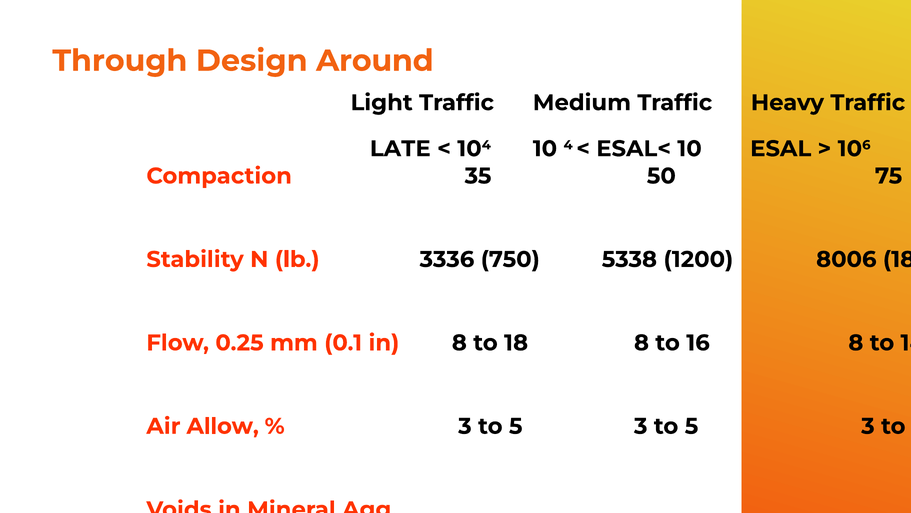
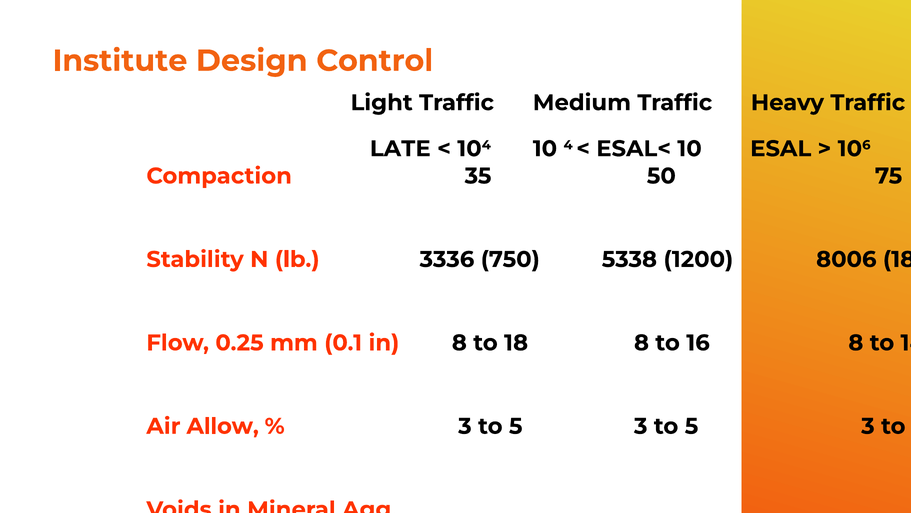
Through: Through -> Institute (120, 61)
Around: Around -> Control (375, 61)
